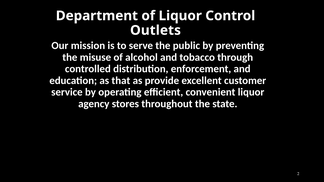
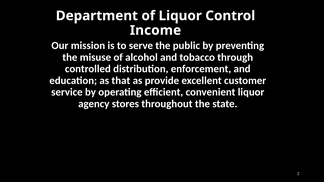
Outlets: Outlets -> Income (155, 30)
